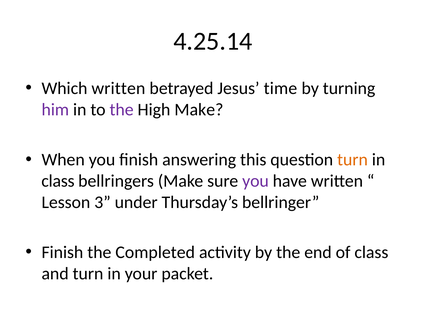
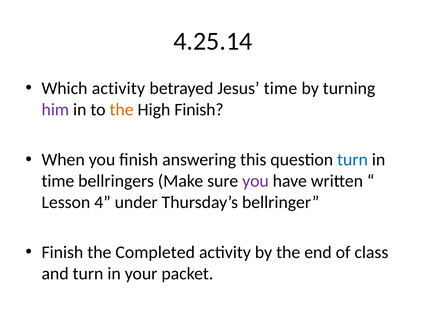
Which written: written -> activity (118, 89)
the colour: purple -> orange (122, 110)
High Make: Make -> Finish (199, 110)
turn colour: orange -> blue (353, 160)
class: class -> time (58, 181)
3: 3 -> 4 (102, 203)
